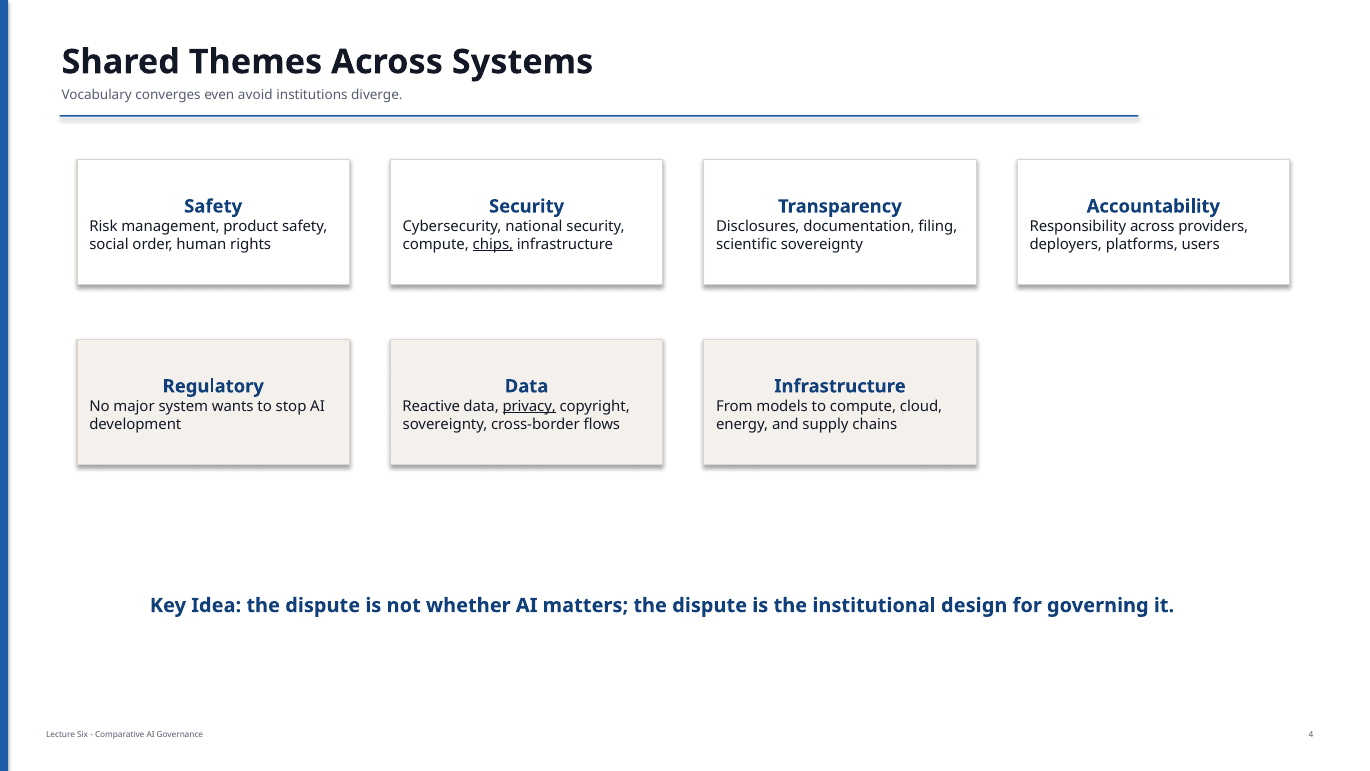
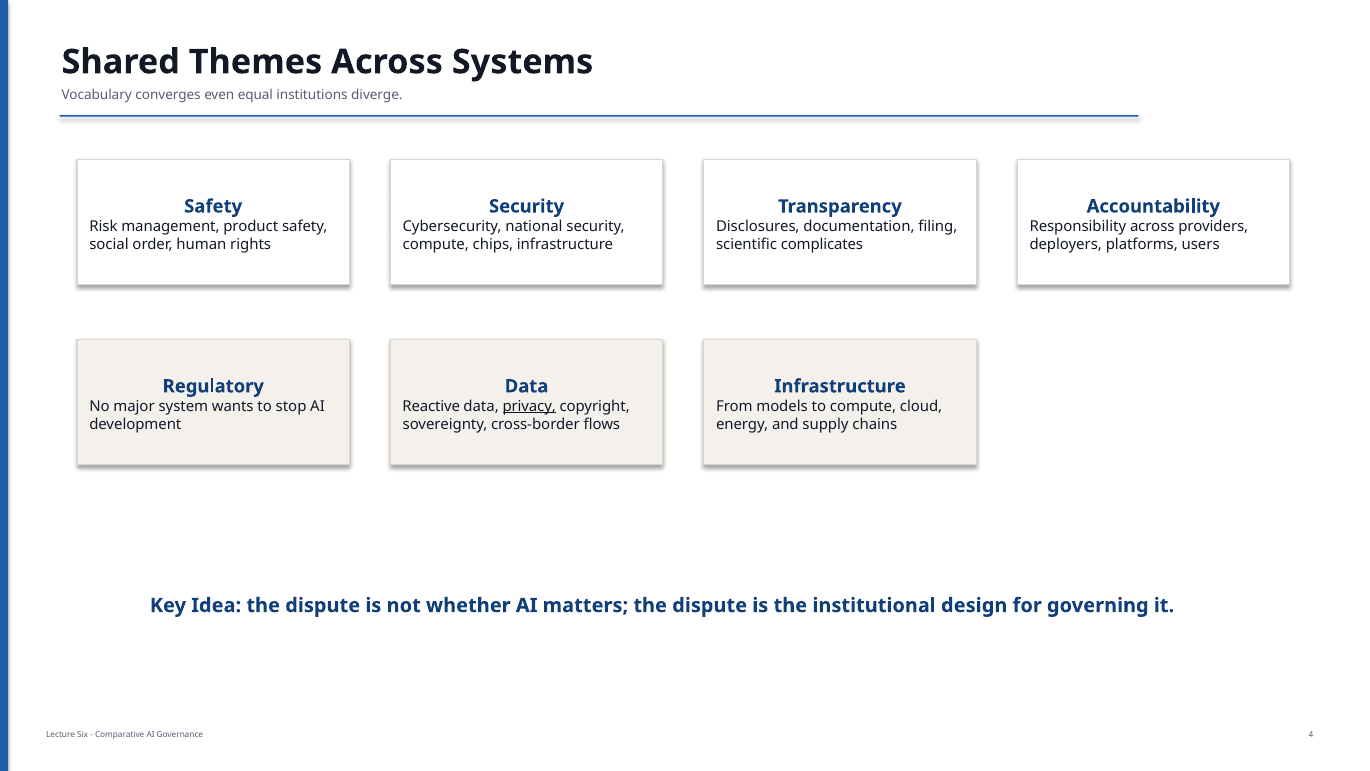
avoid: avoid -> equal (255, 95)
chips underline: present -> none (493, 244)
scientific sovereignty: sovereignty -> complicates (822, 244)
